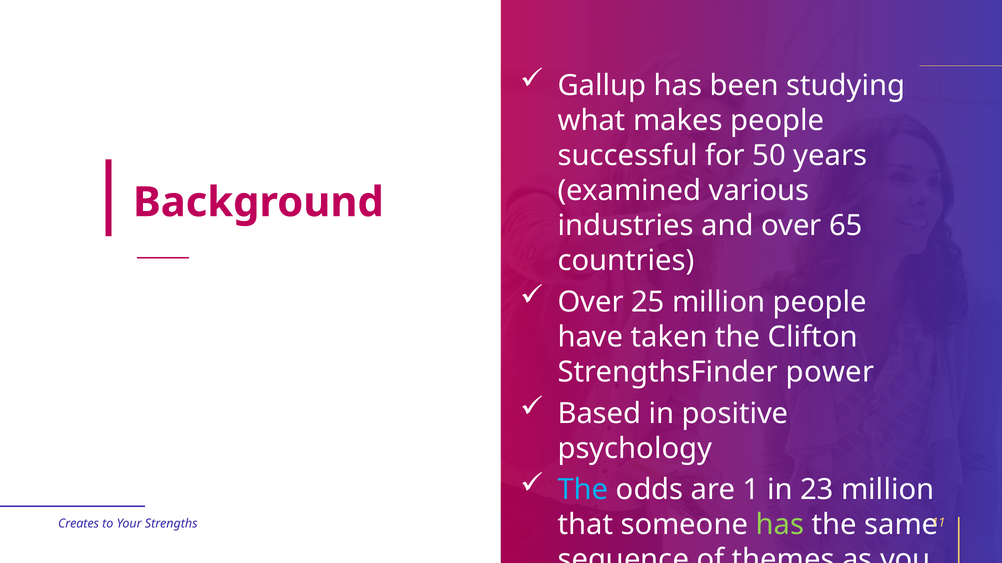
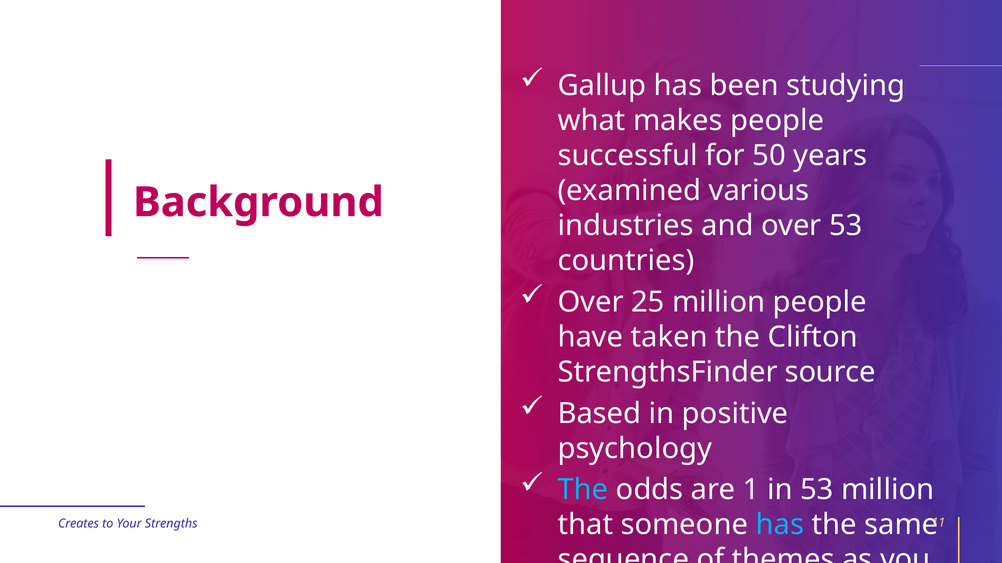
over 65: 65 -> 53 (846, 226)
power: power -> source (830, 372)
in 23: 23 -> 53 (817, 490)
has colour: light green -> light blue (780, 525)
